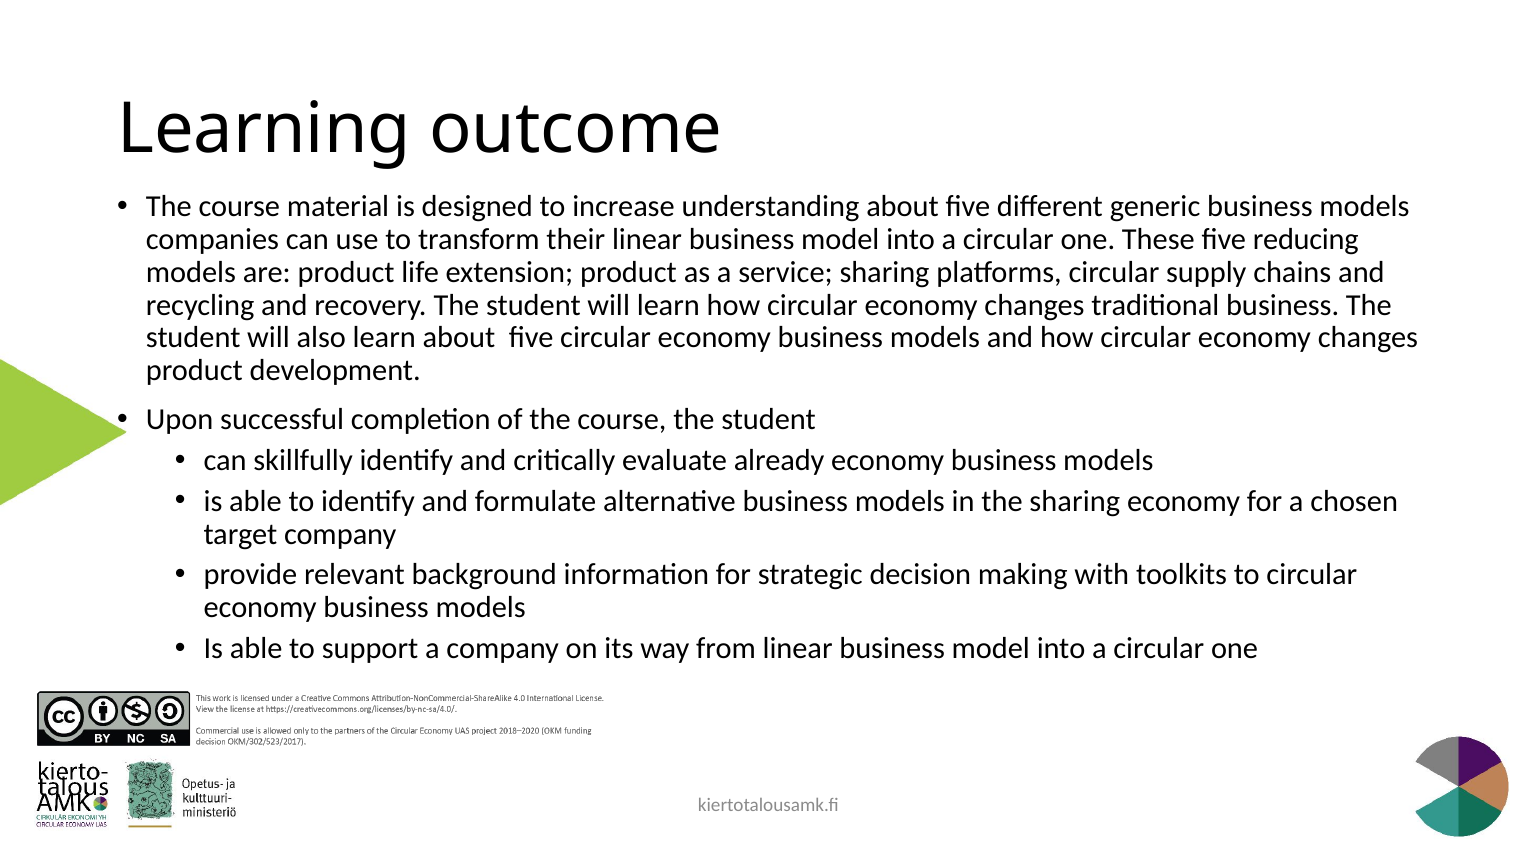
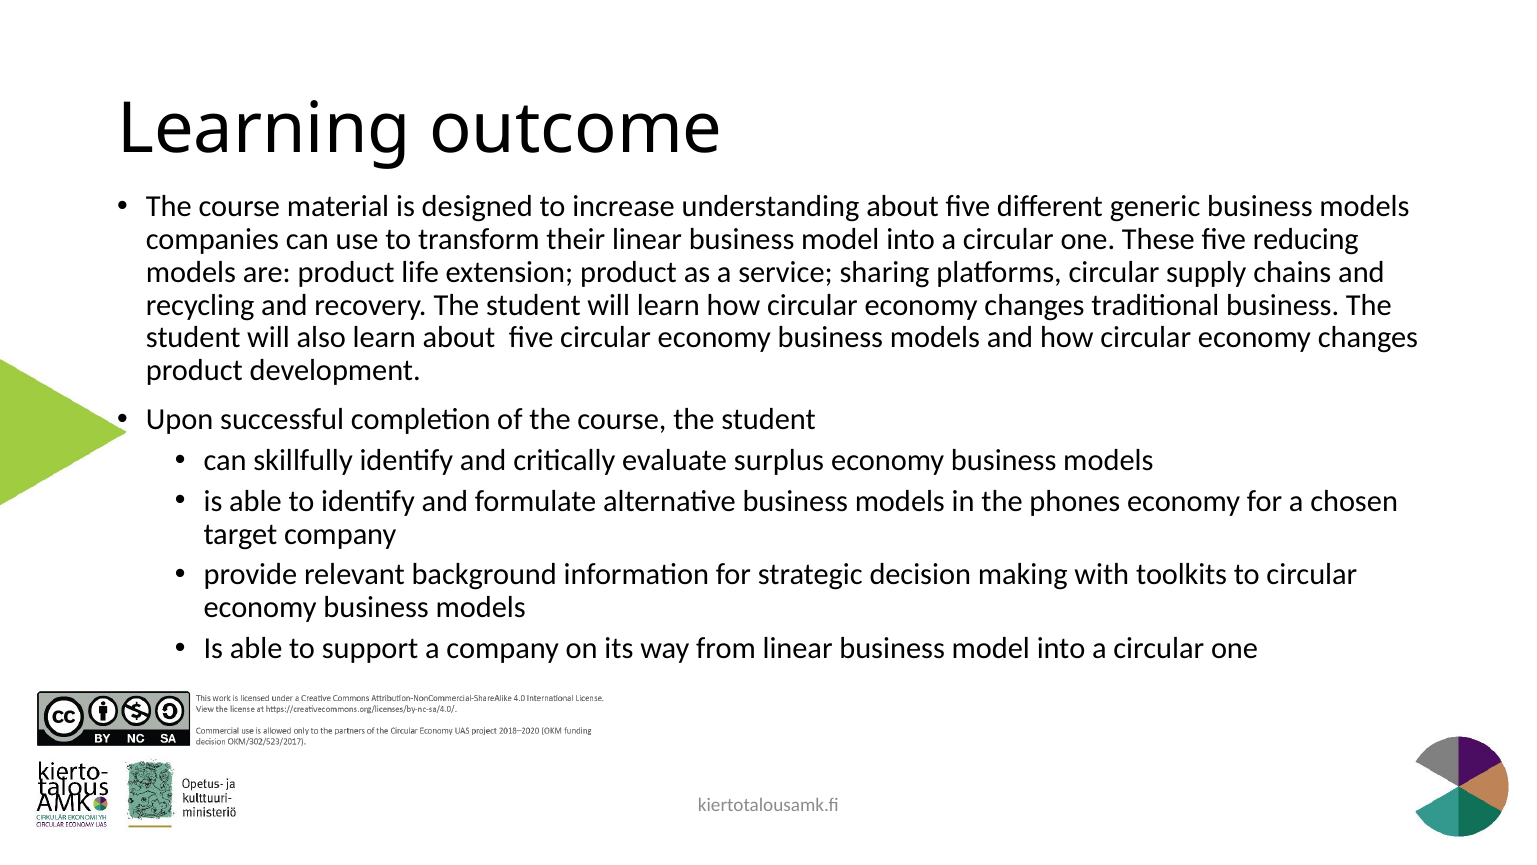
already: already -> surplus (779, 460)
the sharing: sharing -> phones (1075, 501)
